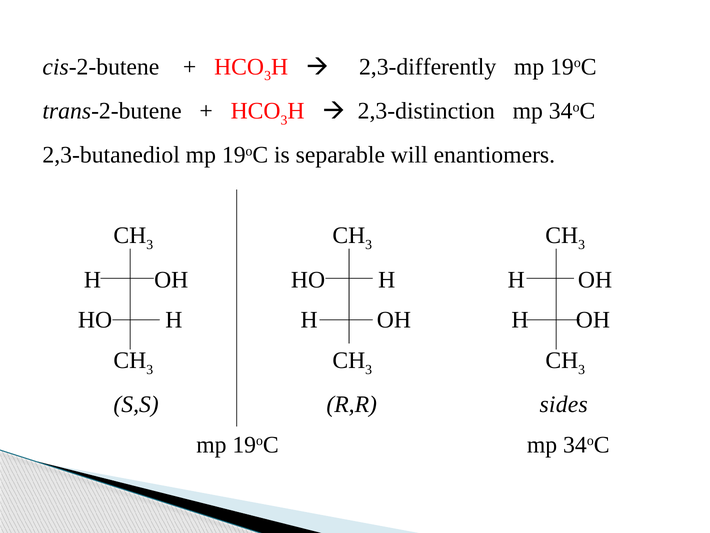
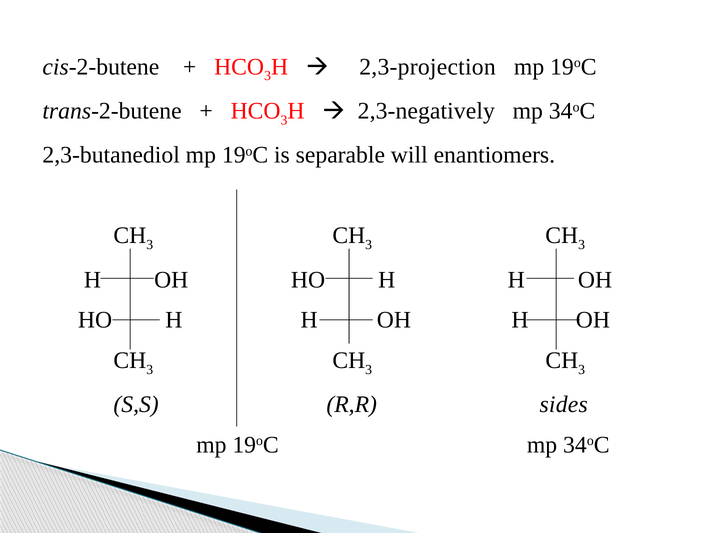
2,3-differently: 2,3-differently -> 2,3-projection (428, 67)
2,3-distinction: 2,3-distinction -> 2,3-negatively (426, 111)
